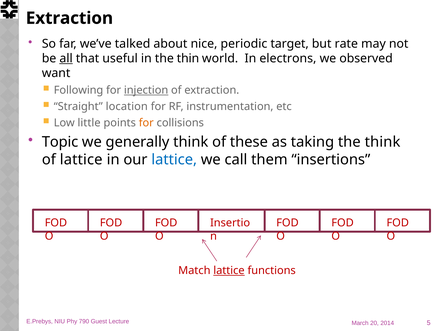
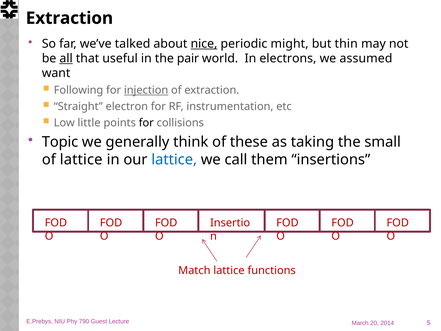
nice underline: none -> present (204, 44)
target: target -> might (290, 44)
rate: rate -> thin (346, 44)
thin: thin -> pair (188, 58)
observed: observed -> assumed (366, 58)
location: location -> electron (127, 106)
for colour: orange -> black (146, 123)
the think: think -> small (383, 142)
lattice underline: present -> none (229, 270)
